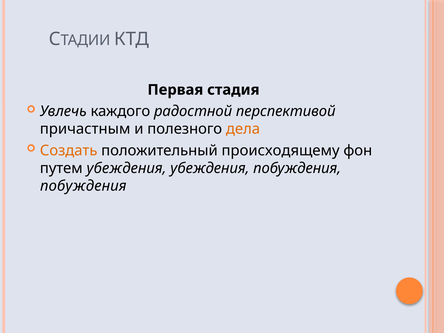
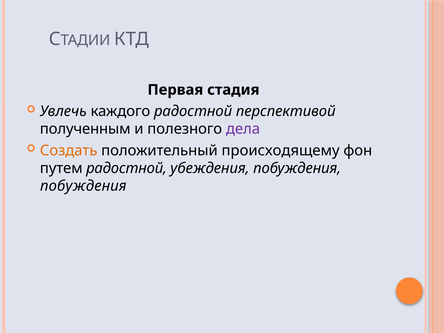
причастным: причастным -> полученным (85, 129)
дела colour: orange -> purple (243, 129)
путем убеждения: убеждения -> радостной (126, 168)
